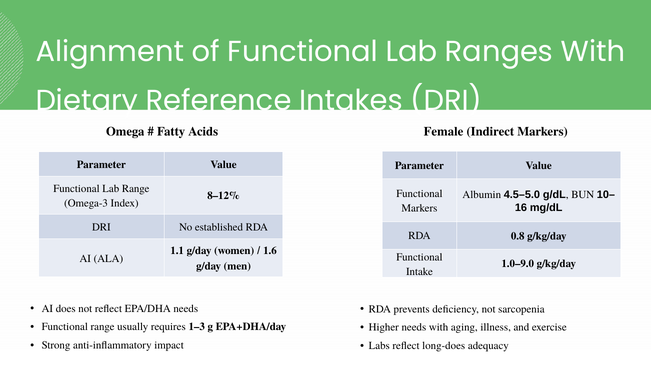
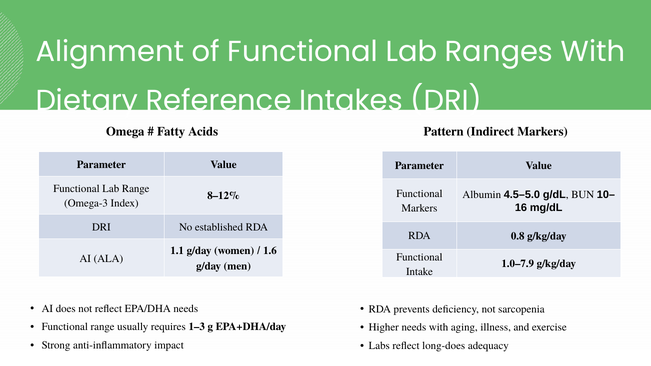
Female: Female -> Pattern (444, 131)
1.0–9.0: 1.0–9.0 -> 1.0–7.9 (518, 264)
